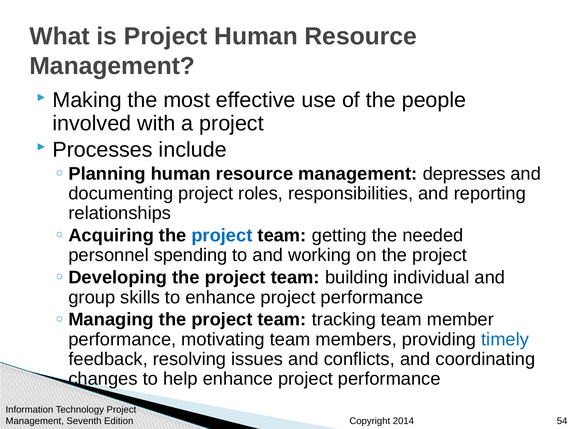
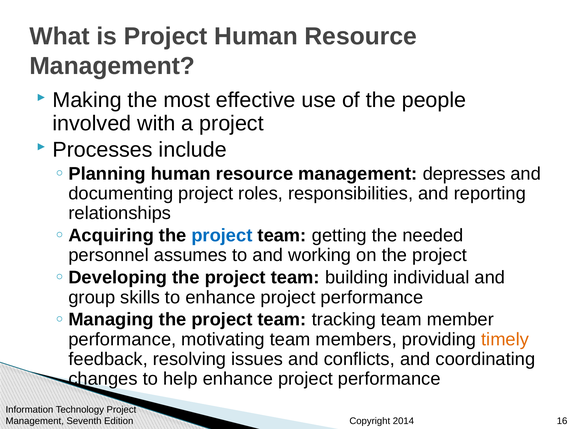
spending: spending -> assumes (190, 256)
timely colour: blue -> orange (505, 340)
54: 54 -> 16 (562, 422)
